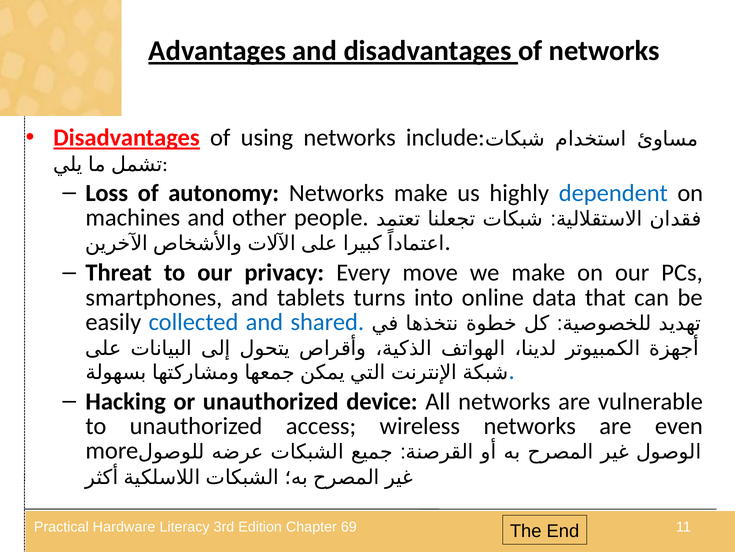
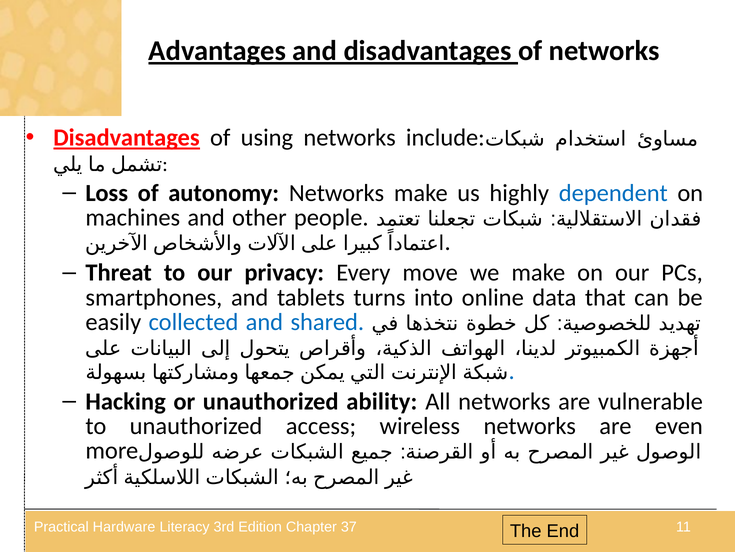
device: device -> ability (382, 401)
69: 69 -> 37 (349, 526)
